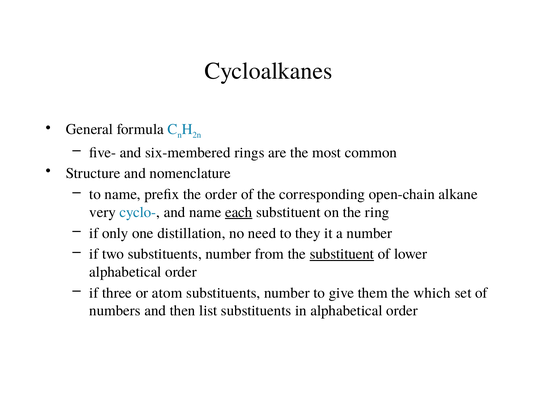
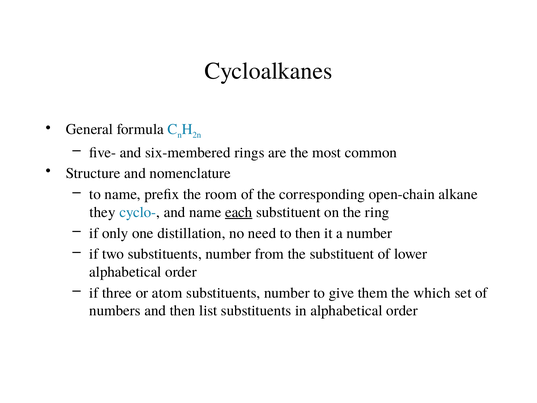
the order: order -> room (221, 194)
very: very -> they (102, 212)
to they: they -> then (308, 233)
substituent underline: present -> none (342, 254)
